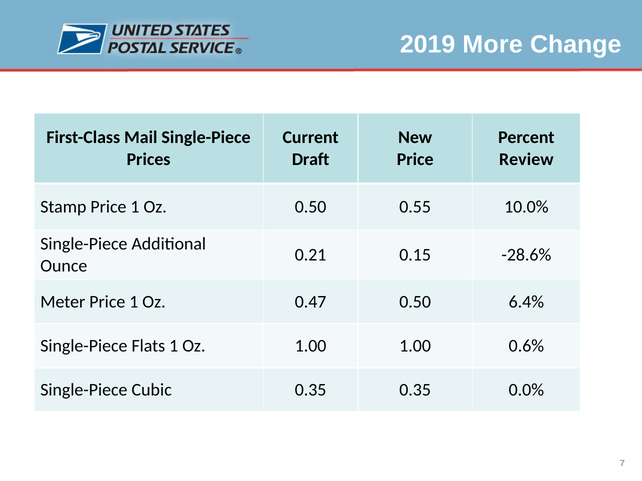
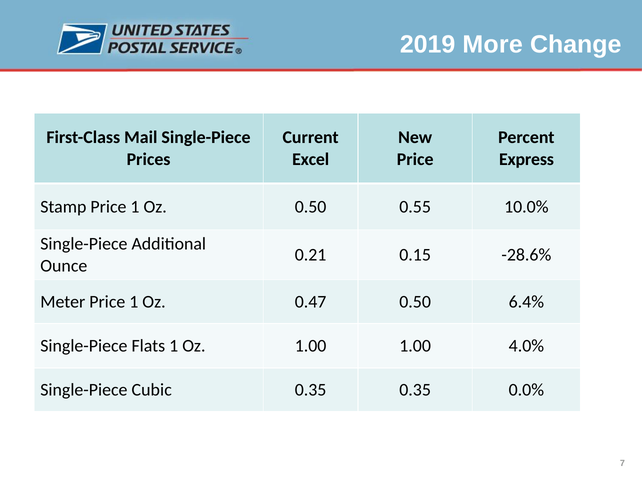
Draft: Draft -> Excel (311, 159)
Review: Review -> Express (526, 159)
0.6%: 0.6% -> 4.0% (526, 346)
